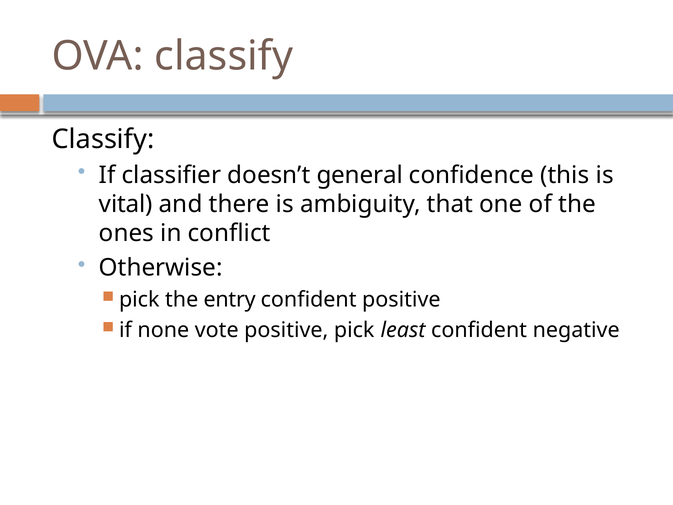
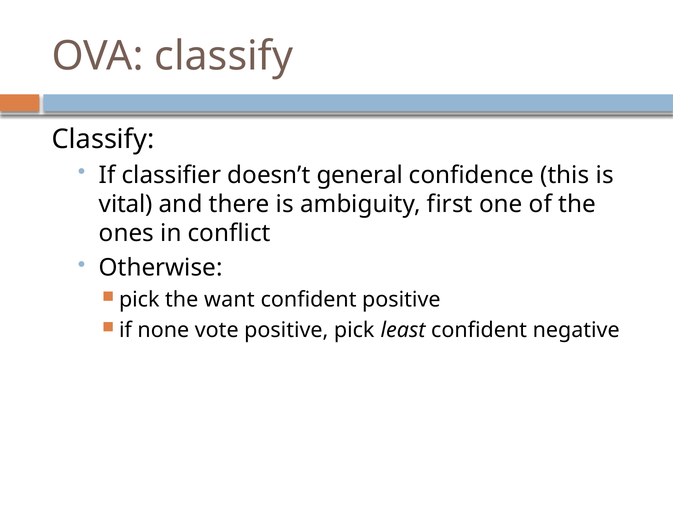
that: that -> first (450, 204)
entry: entry -> want (229, 300)
